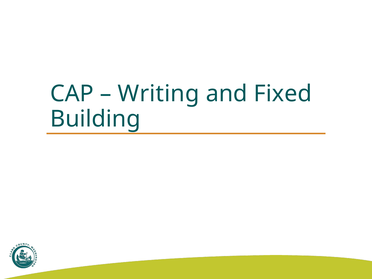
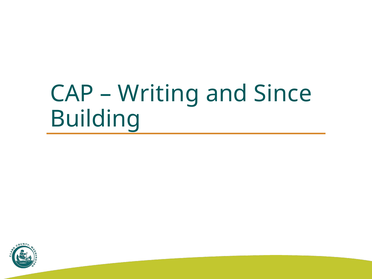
Fixed: Fixed -> Since (283, 94)
